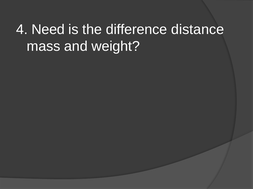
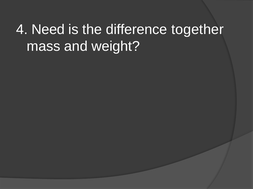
distance: distance -> together (198, 30)
